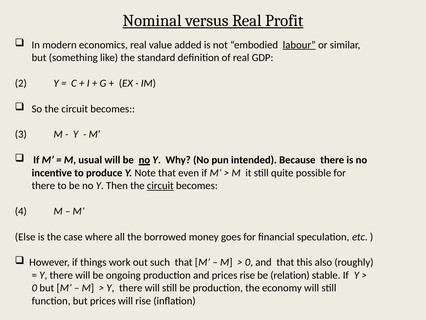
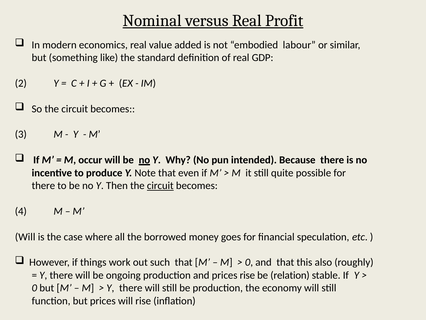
labour underline: present -> none (299, 45)
usual: usual -> occur (90, 160)
Else: Else -> Will (25, 236)
